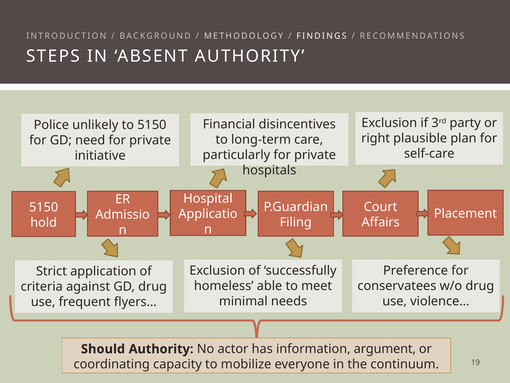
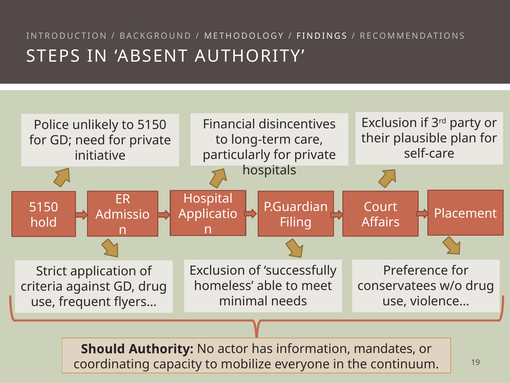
right: right -> their (376, 138)
argument: argument -> mandates (385, 349)
